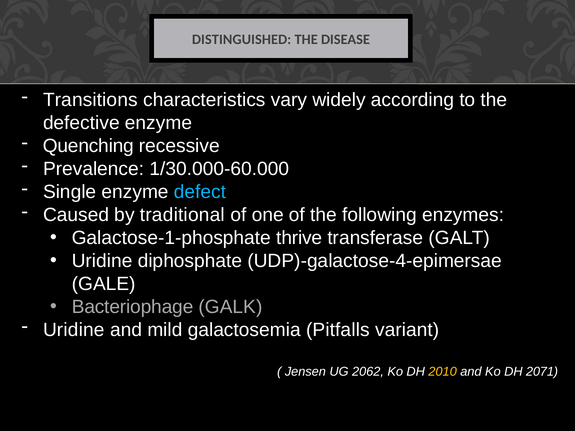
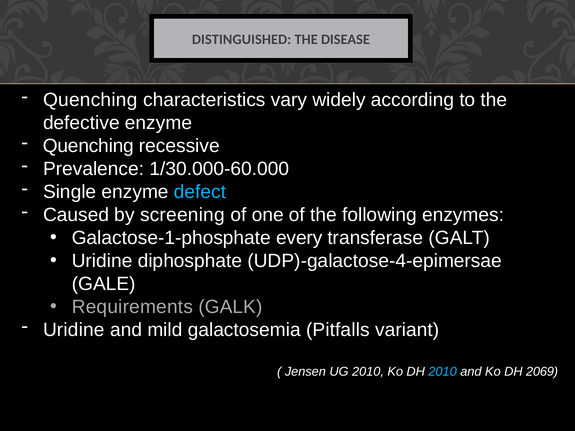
Transitions: Transitions -> Quenching (90, 100)
traditional: traditional -> screening (182, 215)
thrive: thrive -> every (299, 238)
Bacteriophage: Bacteriophage -> Requirements (132, 307)
UG 2062: 2062 -> 2010 (368, 372)
2010 colour: yellow -> light blue (443, 372)
2071: 2071 -> 2069 (542, 372)
